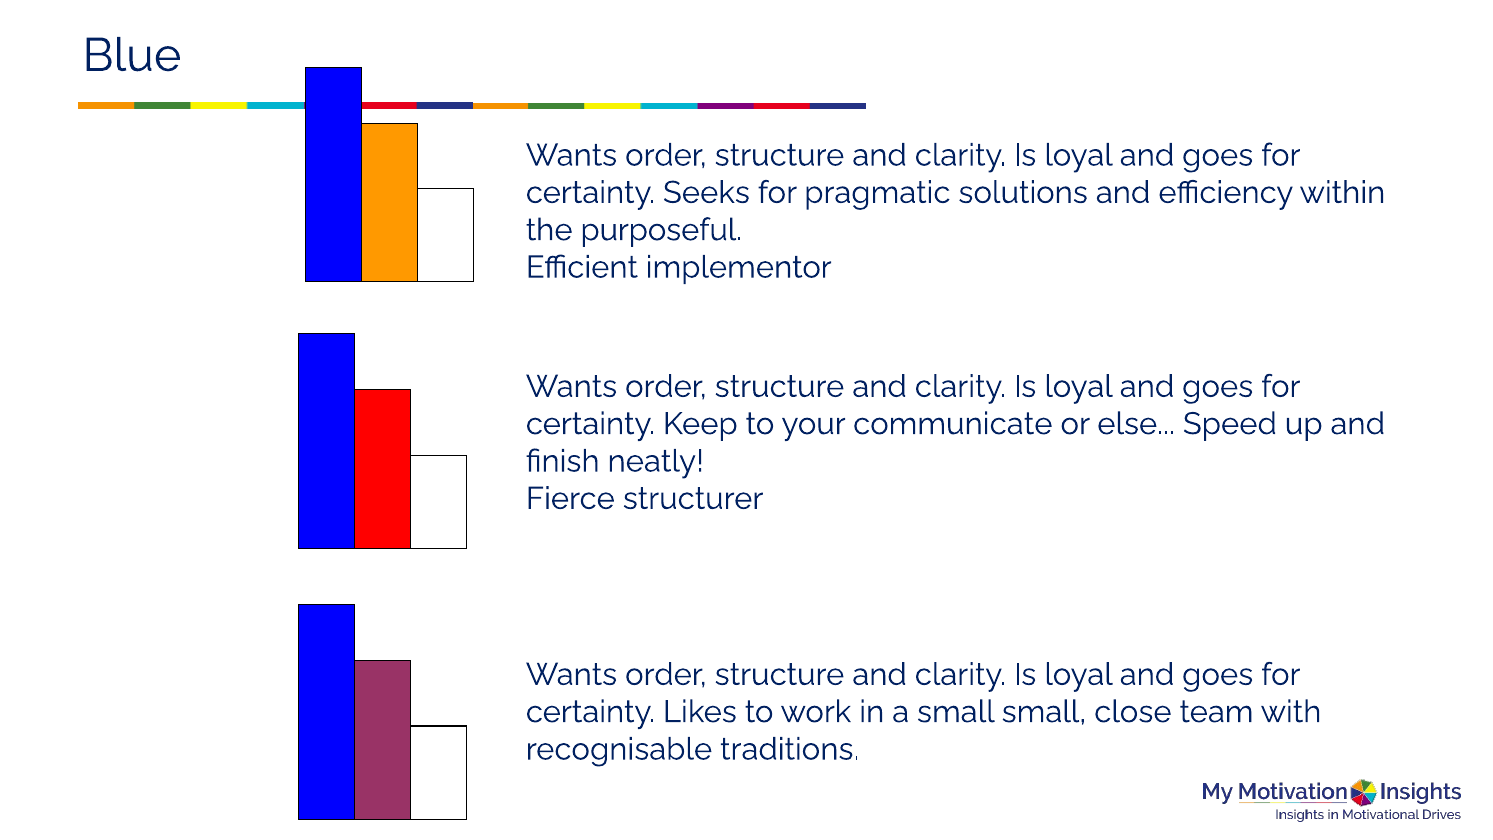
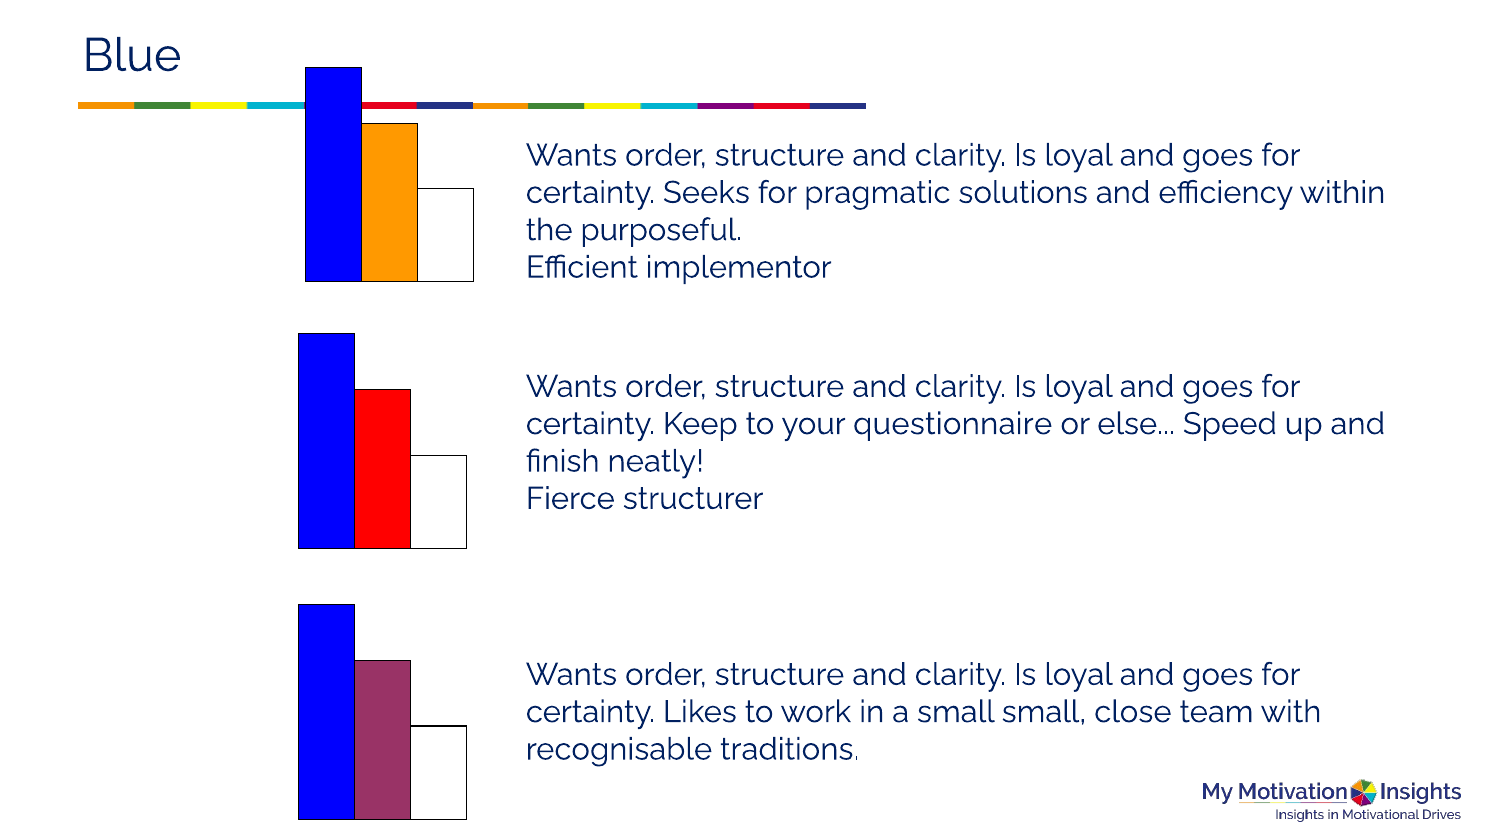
communicate: communicate -> questionnaire (953, 424)
